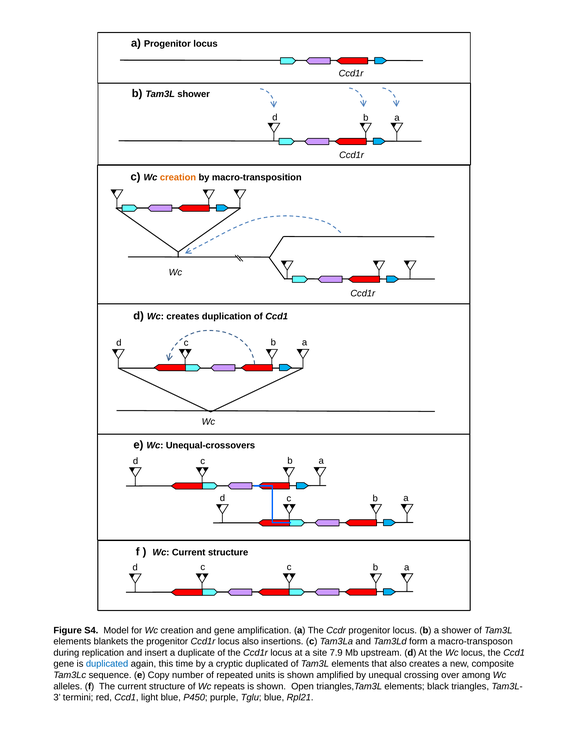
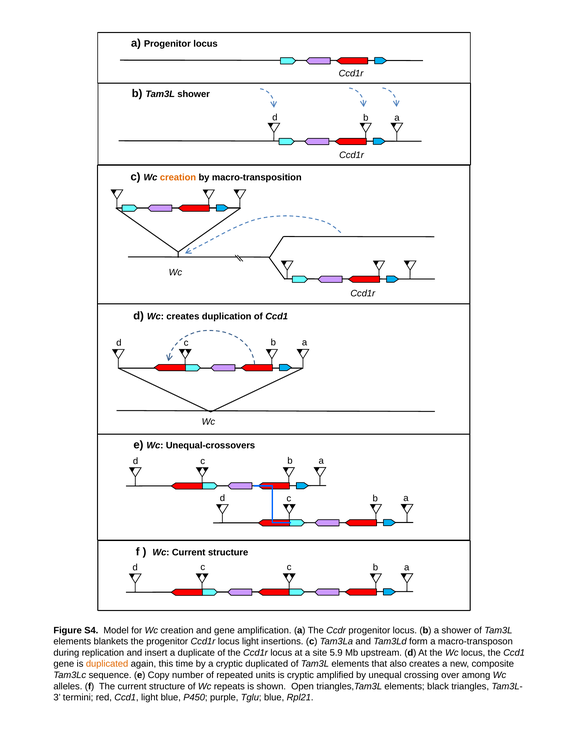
locus also: also -> light (250, 642)
7.9: 7.9 -> 5.9 (336, 653)
duplicated colour: blue -> orange (107, 665)
units is shown: shown -> cryptic (300, 676)
